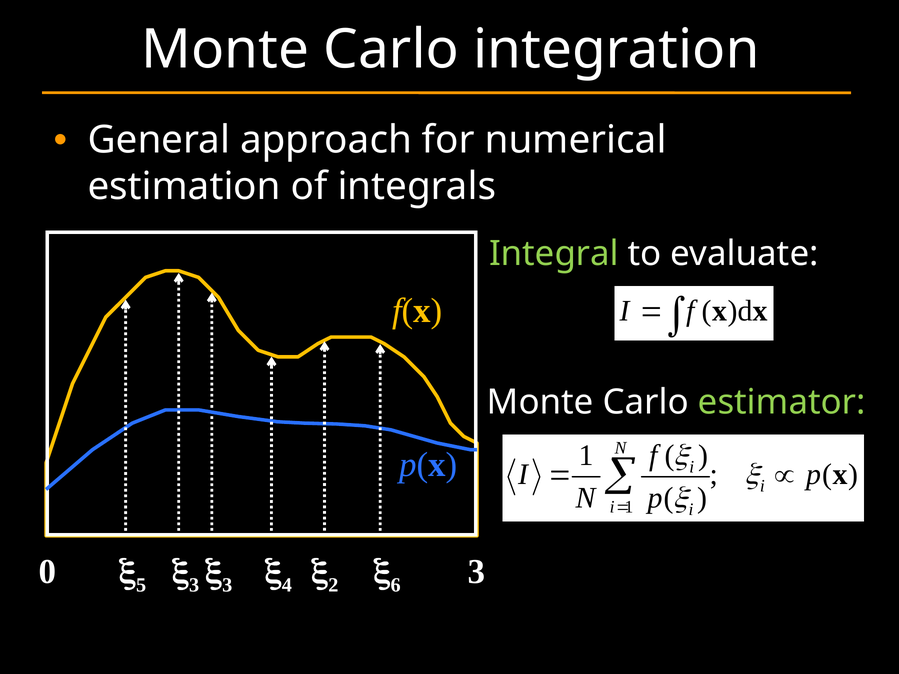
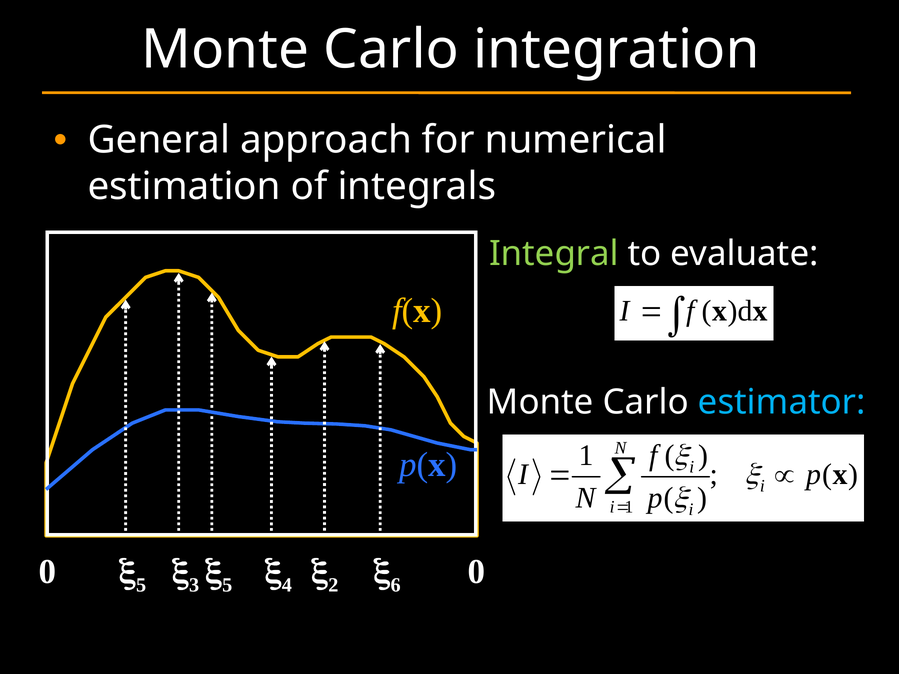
estimator colour: light green -> light blue (782, 402)
0 3: 3 -> 0 (476, 572)
3: 3 -> 5 (227, 586)
